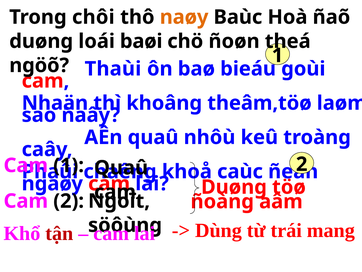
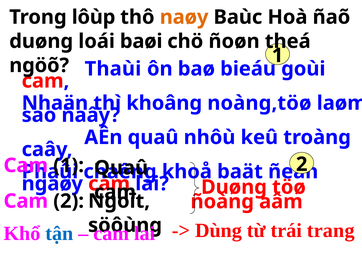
chôi: chôi -> lôùp (94, 17)
theâm,töø: theâm,töø -> noàng,töø (259, 103)
caùc: caùc -> baät (240, 171)
tận colour: red -> blue (59, 233)
mang: mang -> trang (331, 230)
